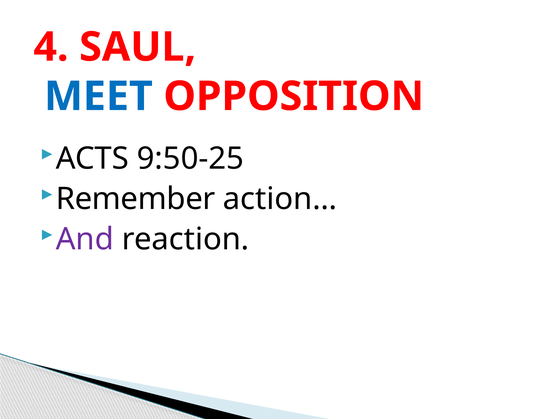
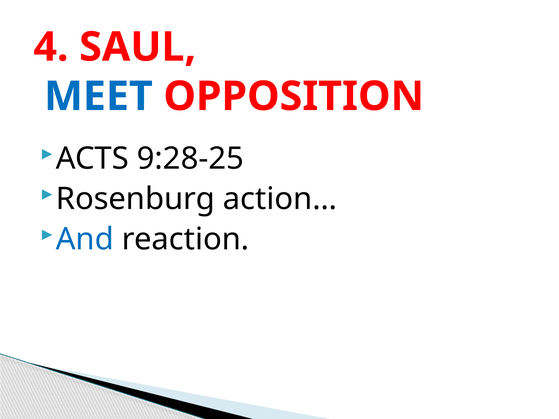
9:50-25: 9:50-25 -> 9:28-25 (190, 159)
Remember: Remember -> Rosenburg (135, 199)
And colour: purple -> blue (85, 239)
